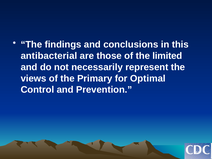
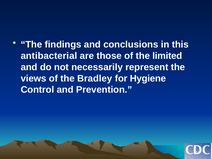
Primary: Primary -> Bradley (95, 78)
Optimal: Optimal -> Hygiene (148, 78)
